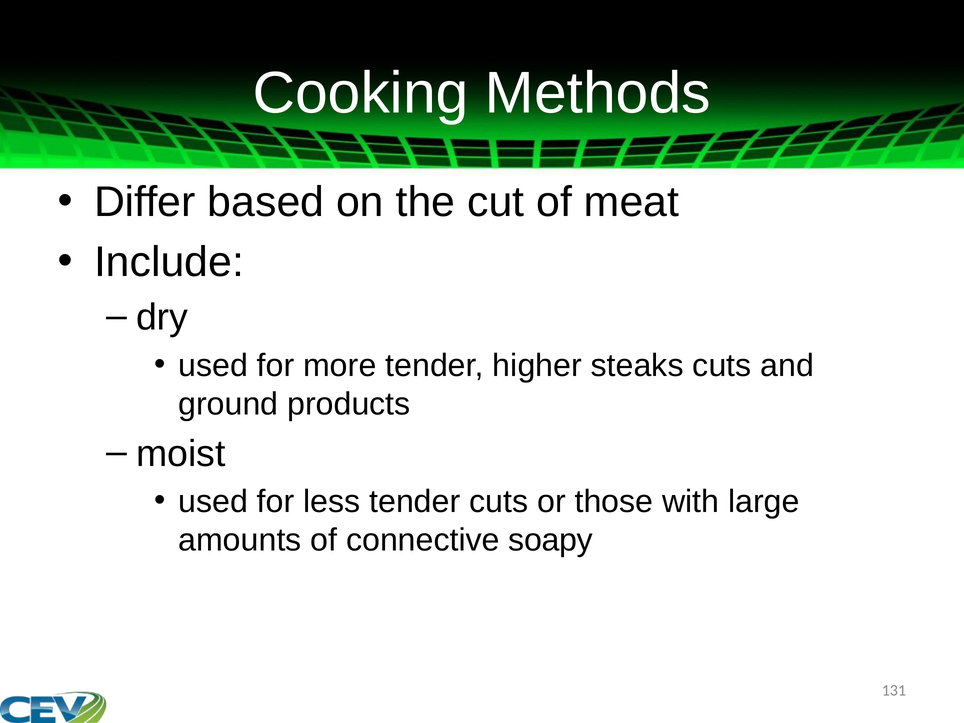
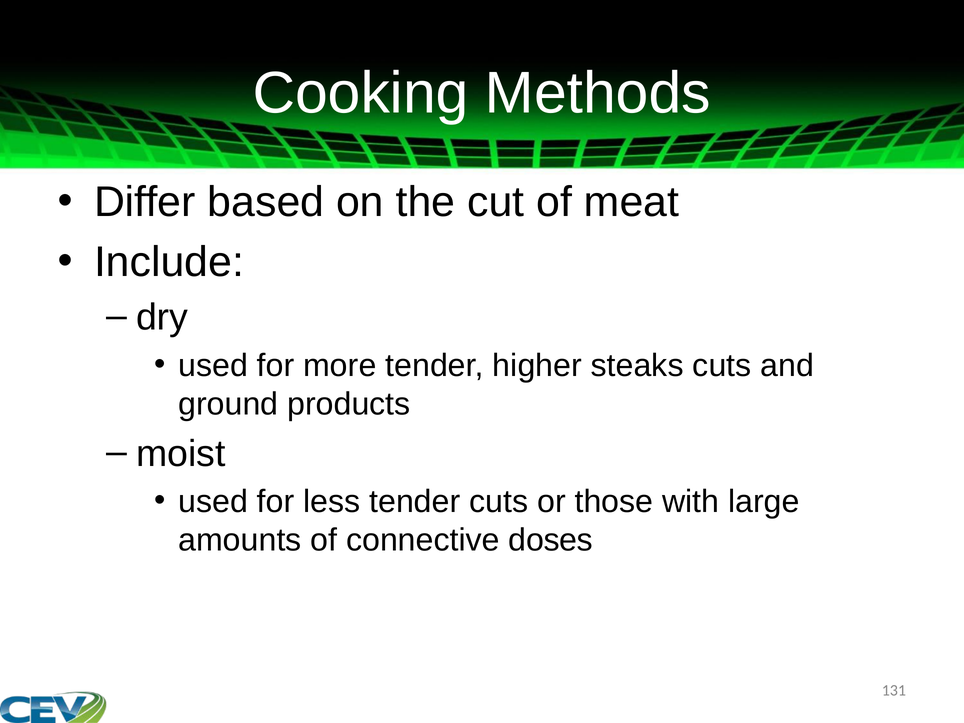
soapy: soapy -> doses (551, 540)
